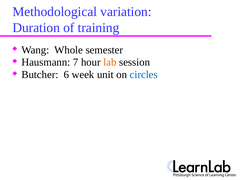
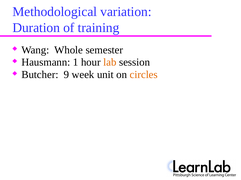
7: 7 -> 1 (76, 63)
6: 6 -> 9 (66, 75)
circles colour: blue -> orange (144, 75)
